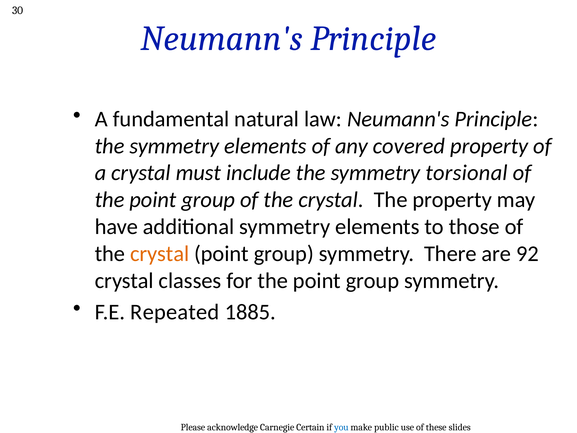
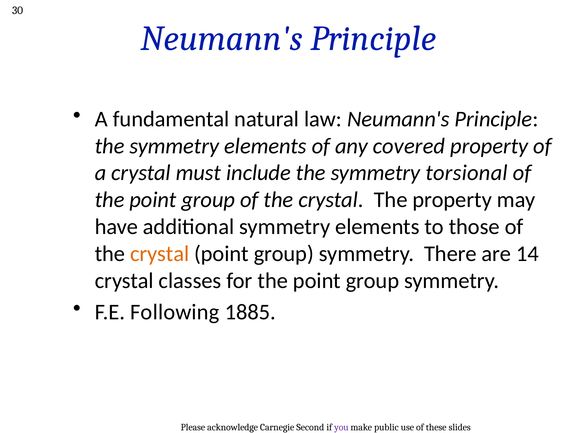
92: 92 -> 14 (527, 254)
Repeated: Repeated -> Following (175, 312)
Certain: Certain -> Second (310, 427)
you colour: blue -> purple (341, 427)
